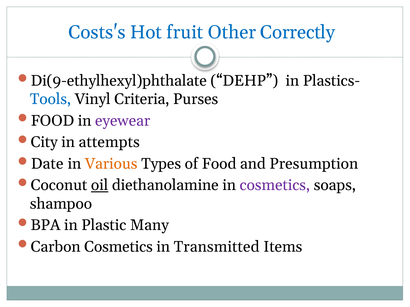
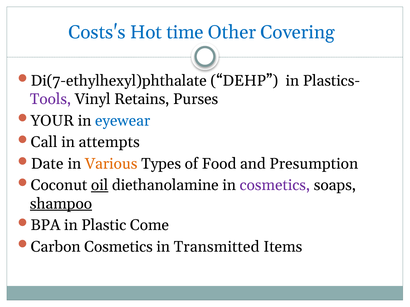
fruit: fruit -> time (185, 32)
Correctly: Correctly -> Covering (298, 32)
Di(9-ethylhexyl)phthalate: Di(9-ethylhexyl)phthalate -> Di(7-ethylhexyl)phthalate (119, 81)
Tools colour: blue -> purple (50, 99)
Criteria: Criteria -> Retains (142, 99)
FOOD: FOOD -> YOUR (52, 121)
eyewear colour: purple -> blue (123, 121)
City: City -> Call (44, 142)
shampoo underline: none -> present (61, 204)
Many: Many -> Come (149, 226)
